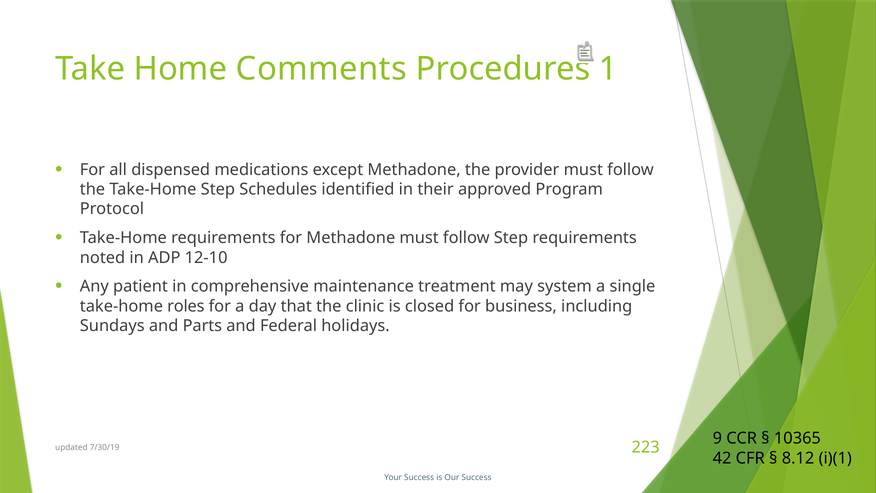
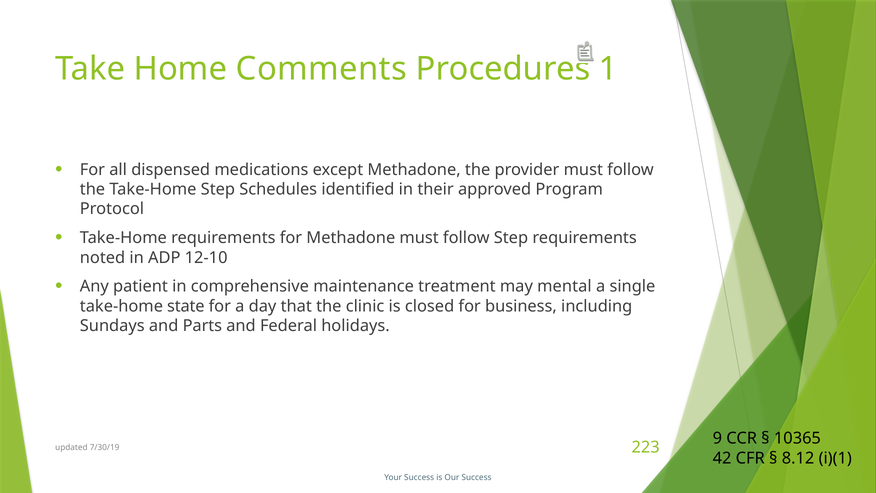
system: system -> mental (564, 286)
roles: roles -> state (186, 306)
